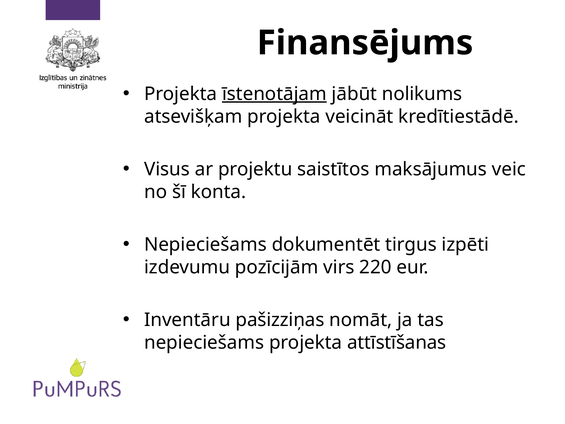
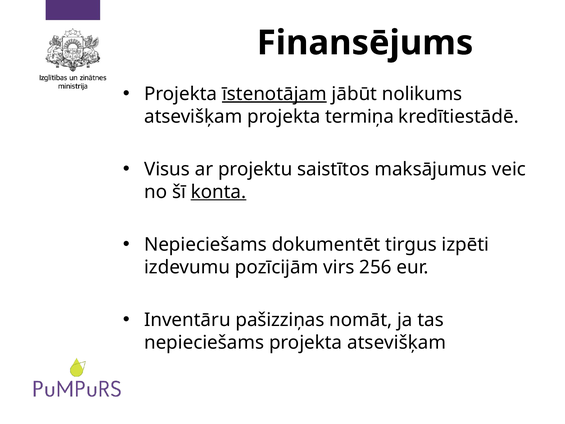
veicināt: veicināt -> termiņa (360, 116)
konta underline: none -> present (219, 192)
220: 220 -> 256 (375, 267)
projekta attīstīšanas: attīstīšanas -> atsevišķam (397, 342)
